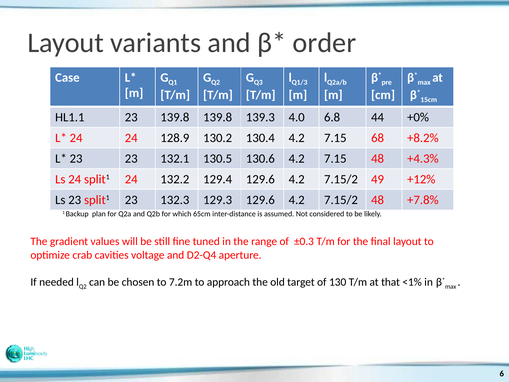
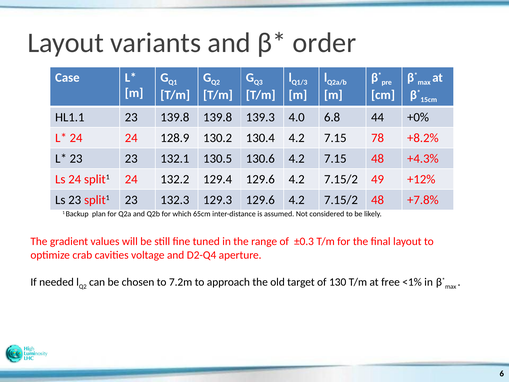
68: 68 -> 78 (378, 138)
that: that -> free (391, 282)
